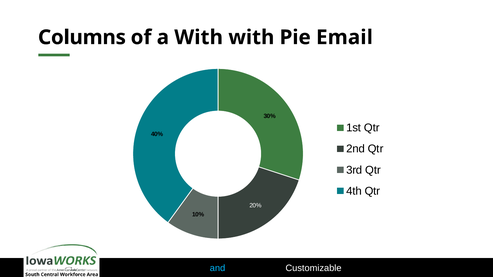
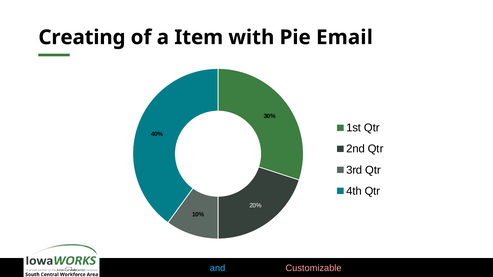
Columns: Columns -> Creating (82, 37)
a With: With -> Item (199, 37)
Customizable colour: white -> pink (314, 268)
